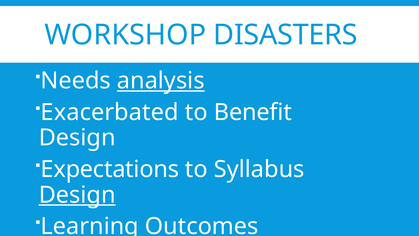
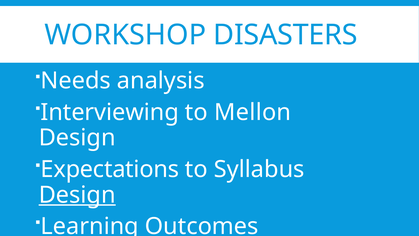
analysis underline: present -> none (161, 81)
Exacerbated: Exacerbated -> Interviewing (110, 112)
Benefit: Benefit -> Mellon (253, 112)
